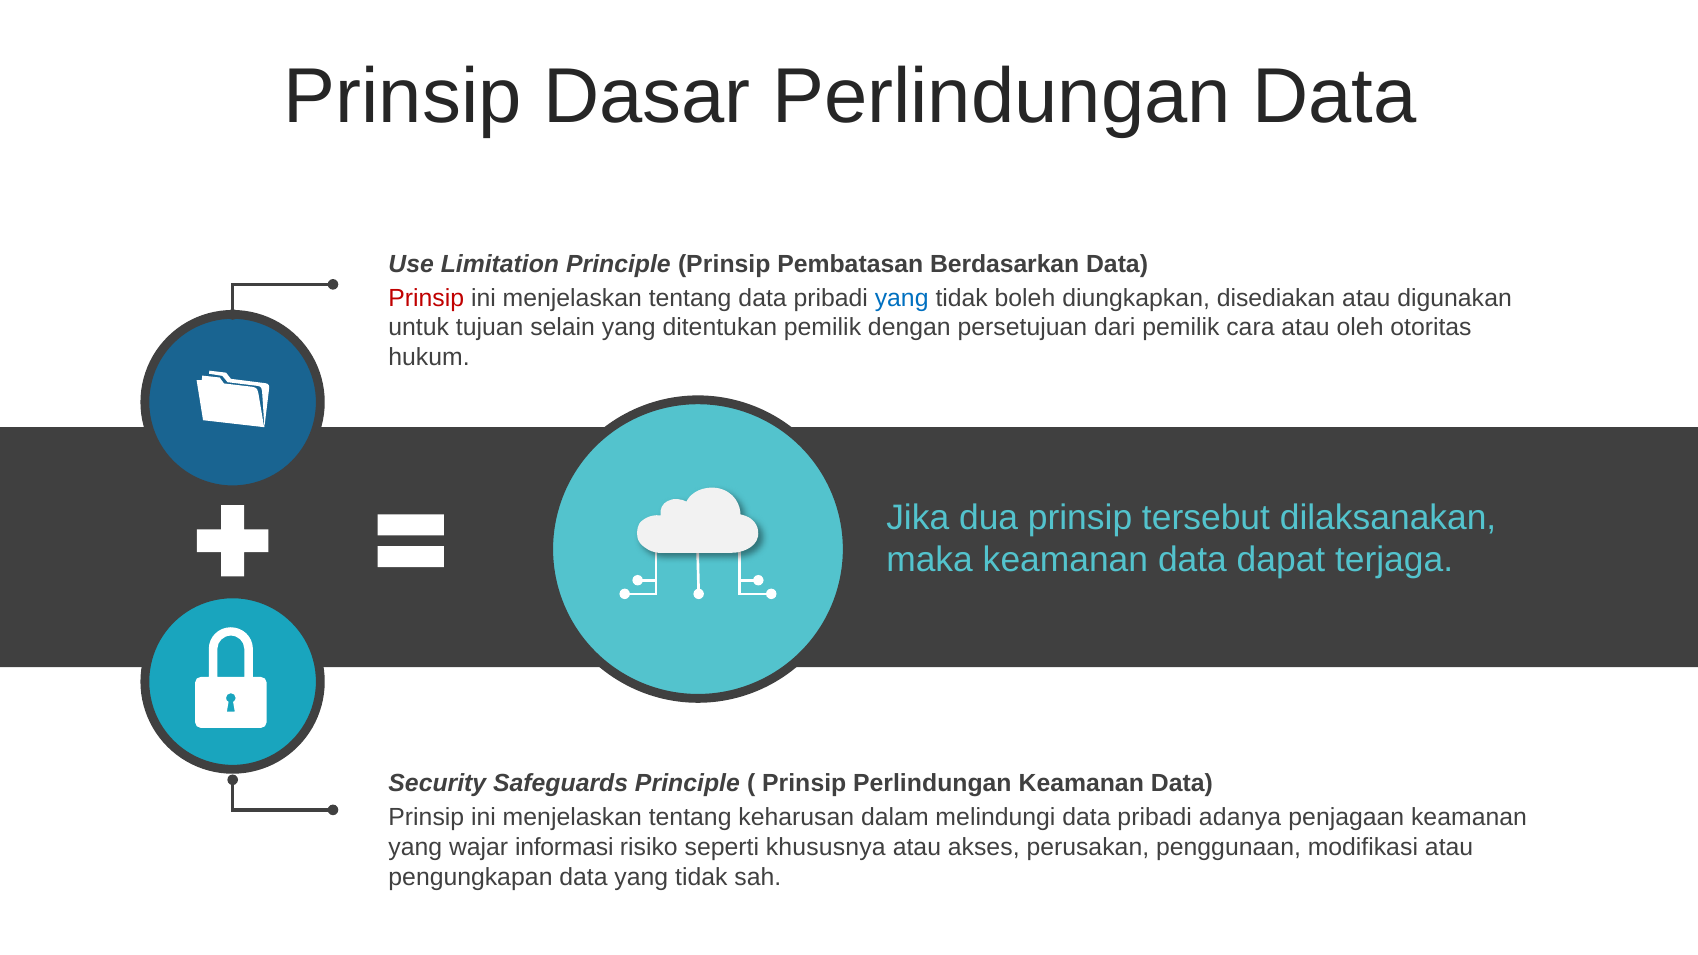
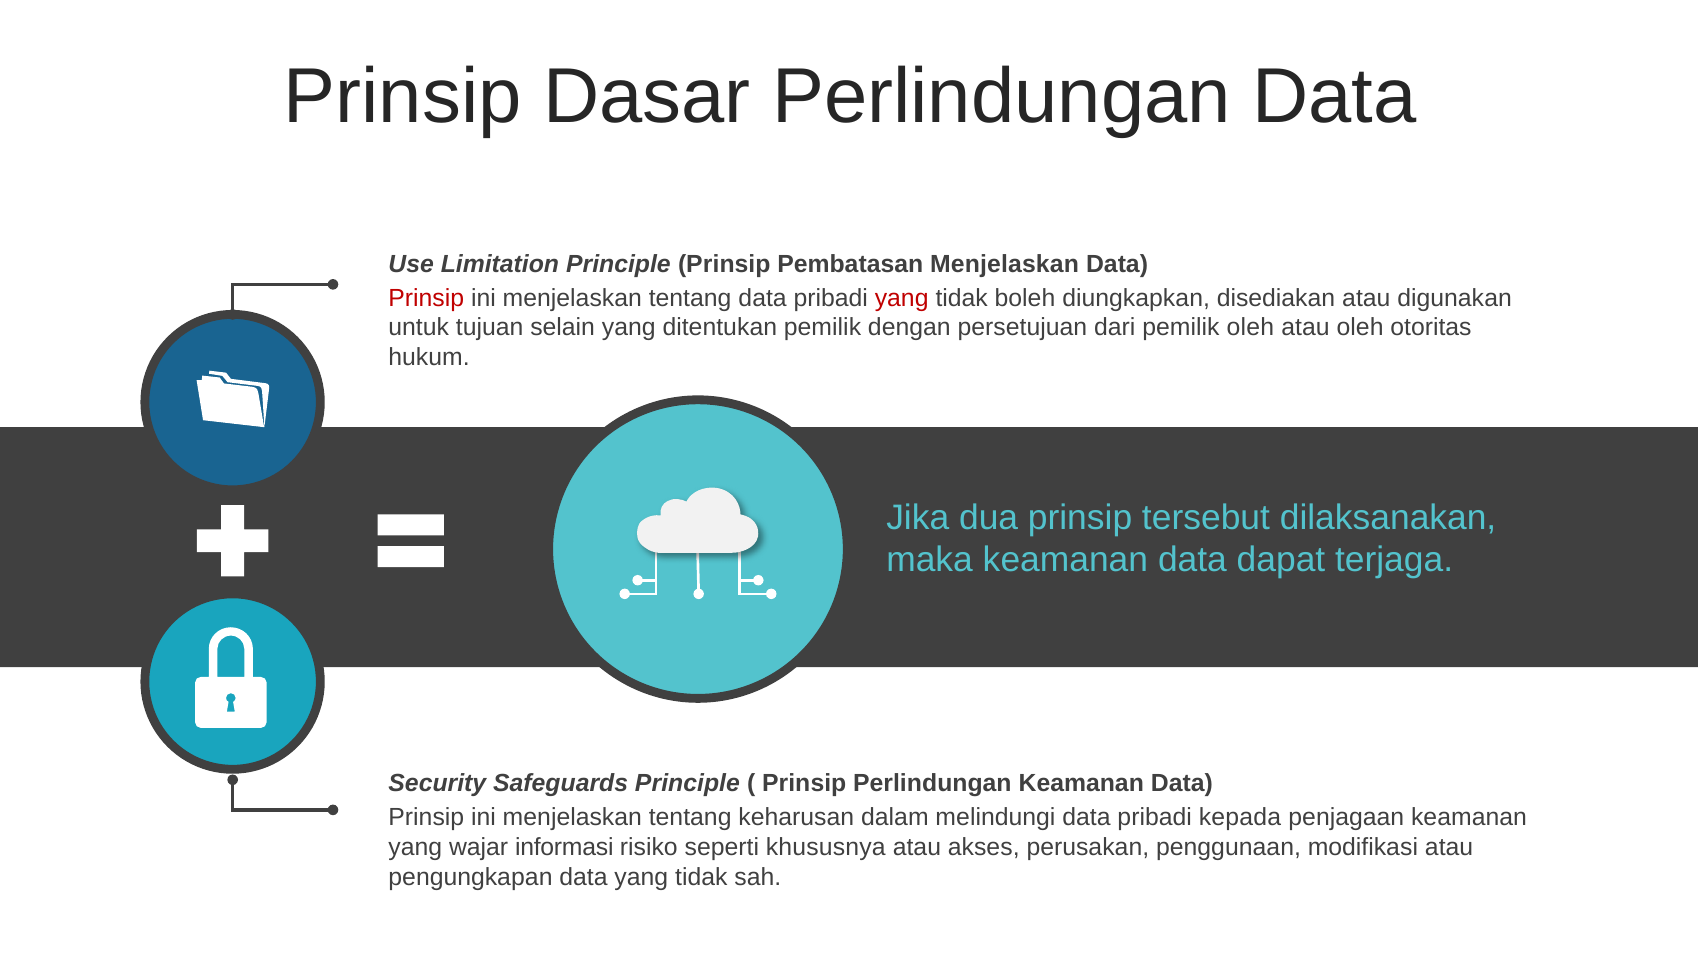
Pembatasan Berdasarkan: Berdasarkan -> Menjelaskan (1005, 264)
yang colour: blue -> red (902, 298)
pemilik cara: cara -> oleh (1250, 328)
adanya: adanya -> kepada (1240, 818)
